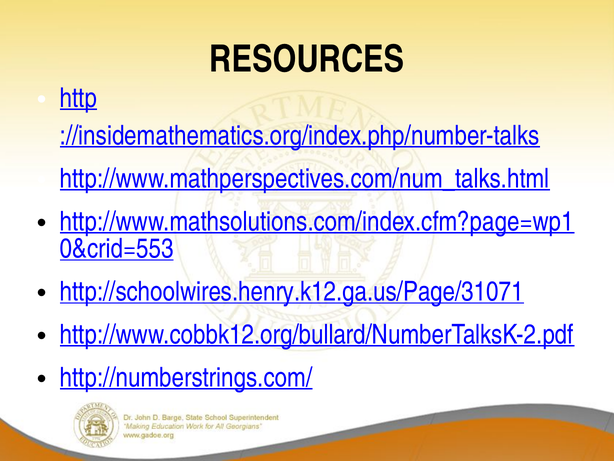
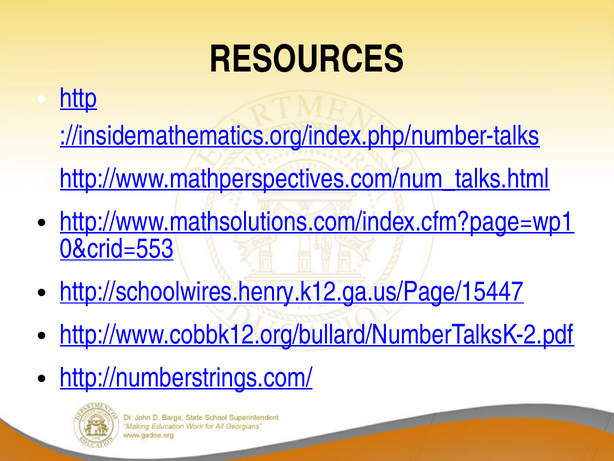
http://schoolwires.henry.k12.ga.us/Page/31071: http://schoolwires.henry.k12.ga.us/Page/31071 -> http://schoolwires.henry.k12.ga.us/Page/15447 (292, 292)
